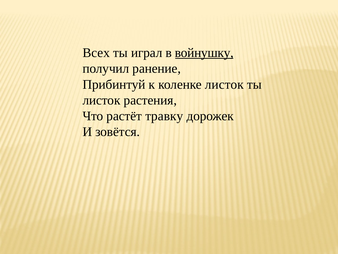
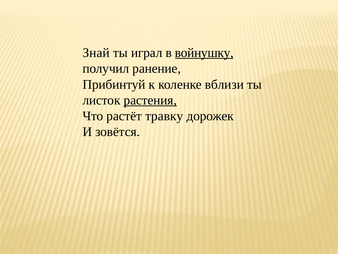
Всех: Всех -> Знай (96, 53)
коленке листок: листок -> вблизи (224, 84)
растения underline: none -> present (150, 100)
